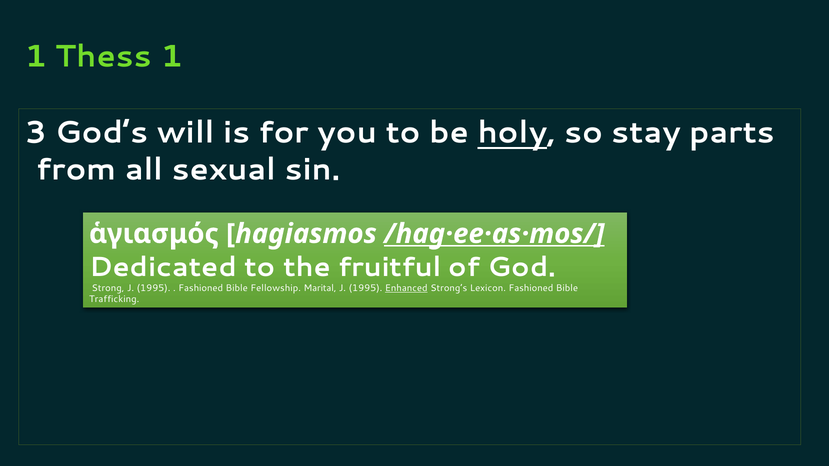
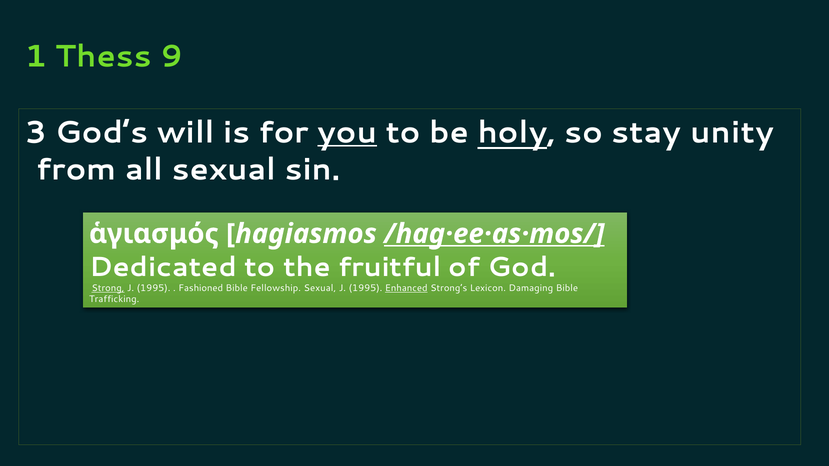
Thess 1: 1 -> 9 (172, 56)
you underline: none -> present (347, 133)
parts: parts -> unity (732, 133)
Strong underline: none -> present (108, 288)
Fellowship Marital: Marital -> Sexual (320, 288)
Lexicon Fashioned: Fashioned -> Damaging (531, 288)
